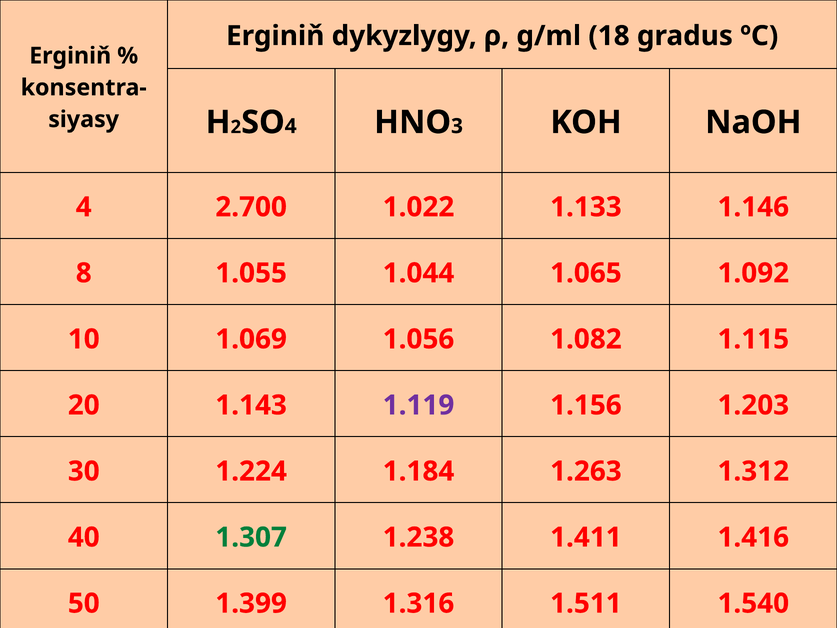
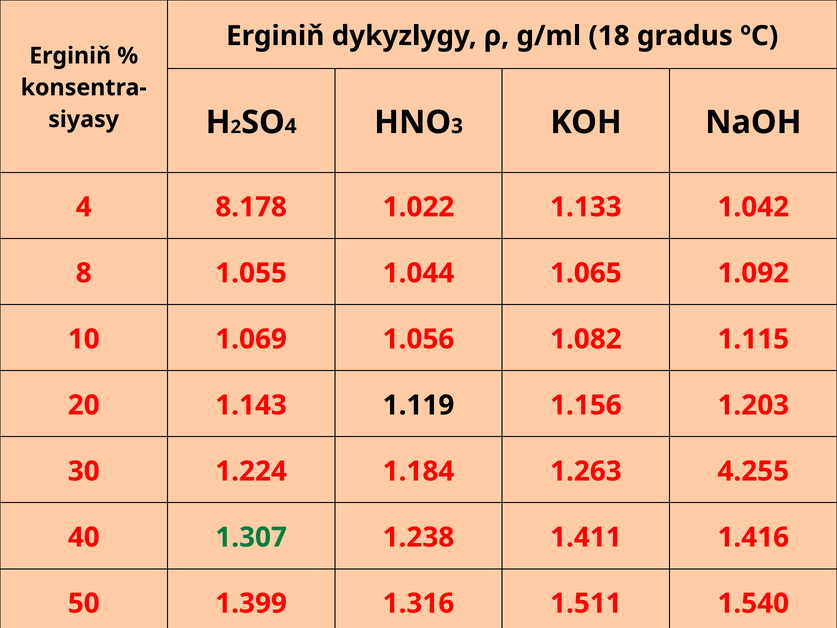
2.700: 2.700 -> 8.178 (251, 207)
1.146: 1.146 -> 1.042 (753, 207)
1.119 colour: purple -> black (419, 405)
1.312: 1.312 -> 4.255 (753, 471)
